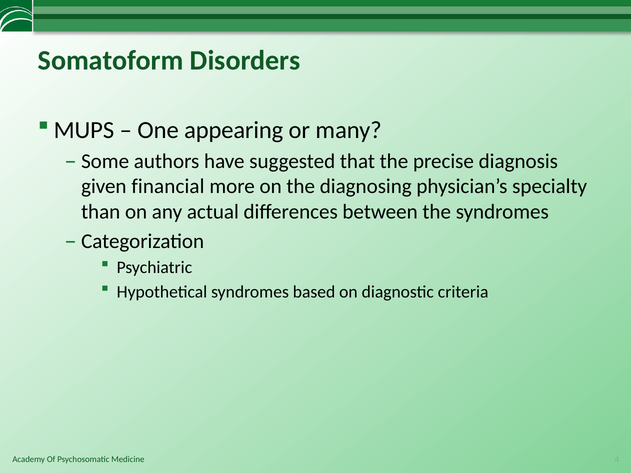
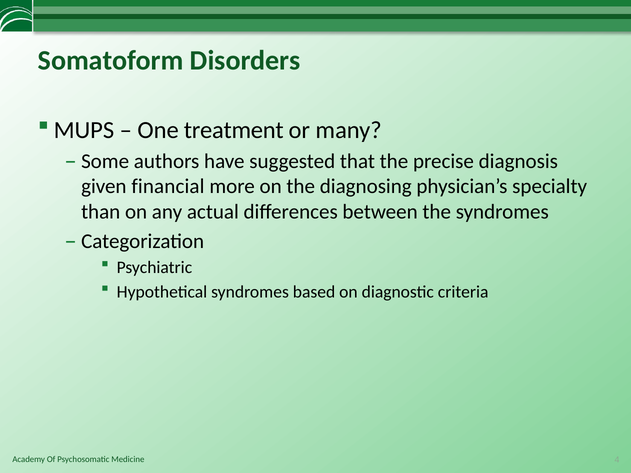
appearing: appearing -> treatment (234, 130)
